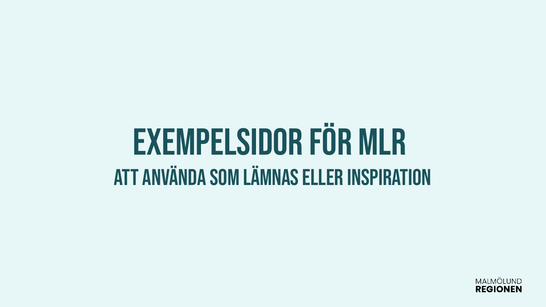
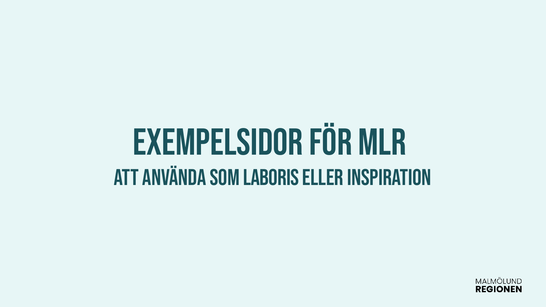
lämnas: lämnas -> laboris (271, 178)
